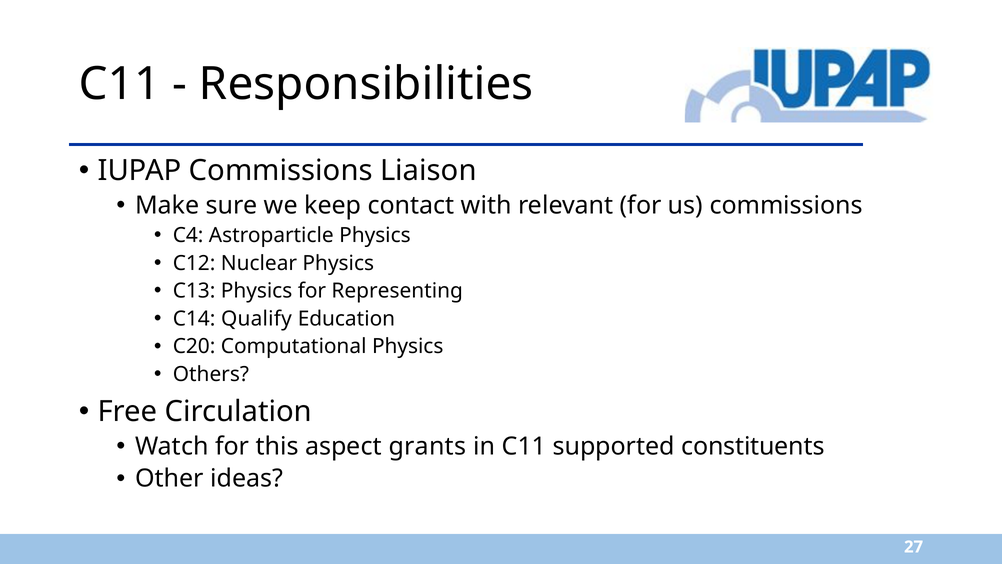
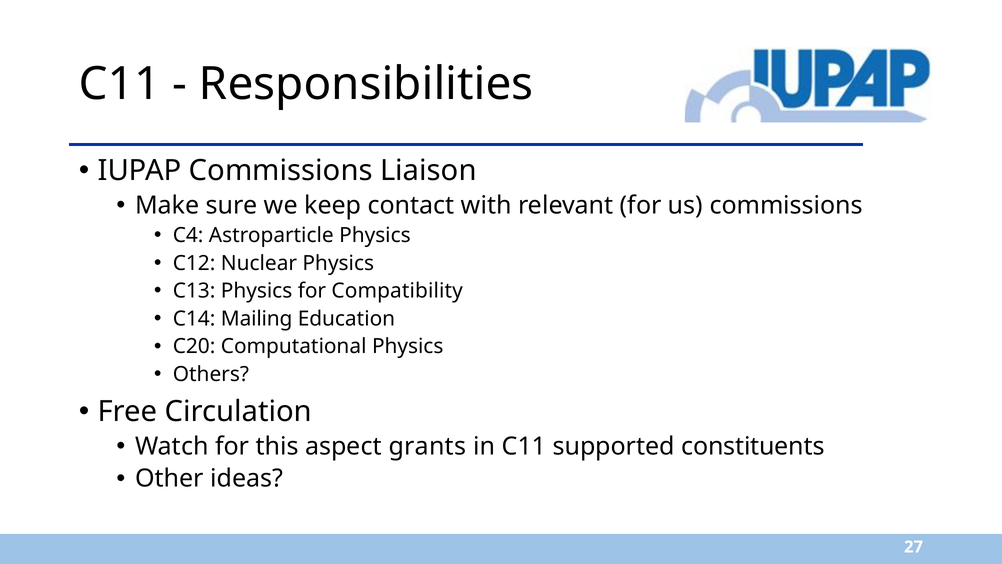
Representing: Representing -> Compatibility (397, 291)
Qualify: Qualify -> Mailing (257, 319)
